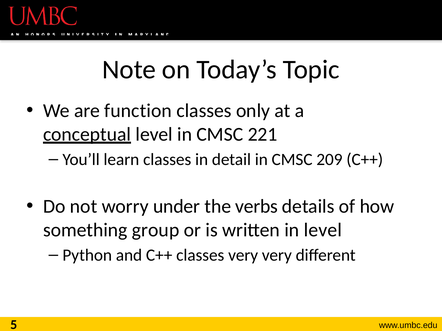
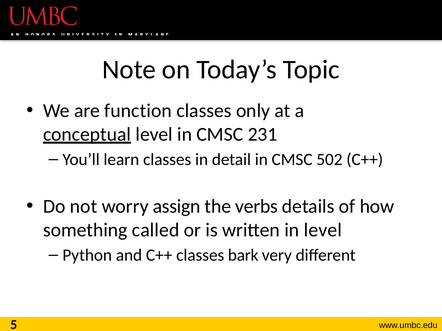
221: 221 -> 231 (263, 134)
209: 209 -> 502 (329, 160)
under: under -> assign (177, 207)
group: group -> called (156, 230)
classes very: very -> bark (243, 256)
